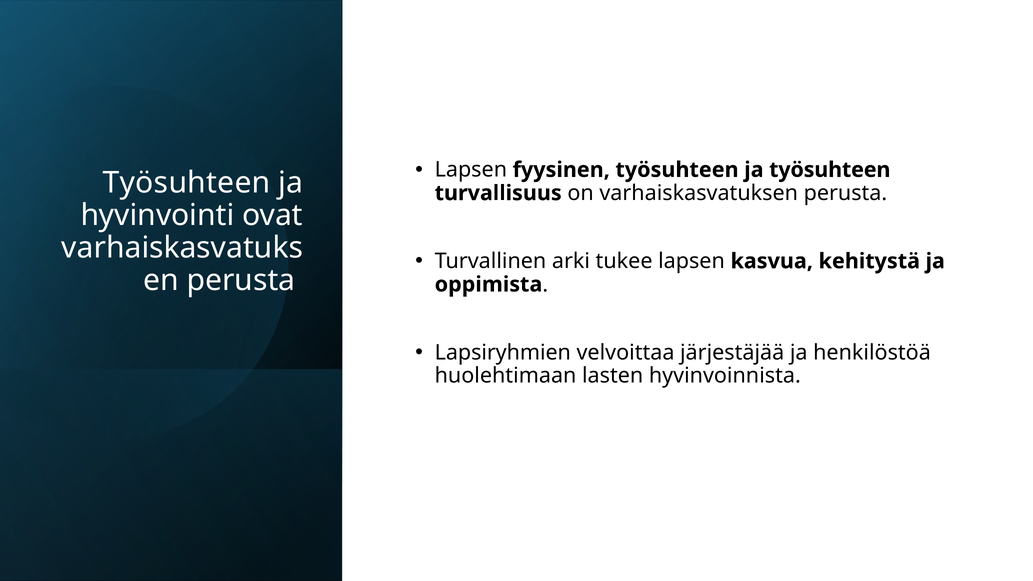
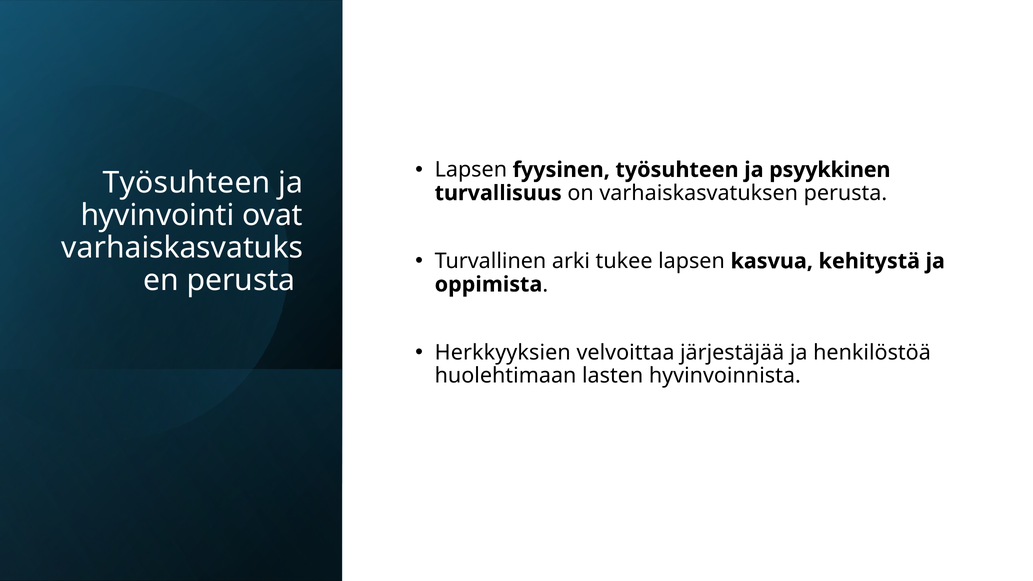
ja työsuhteen: työsuhteen -> psyykkinen (830, 170)
Lapsiryhmien: Lapsiryhmien -> Herkkyyksien (503, 353)
